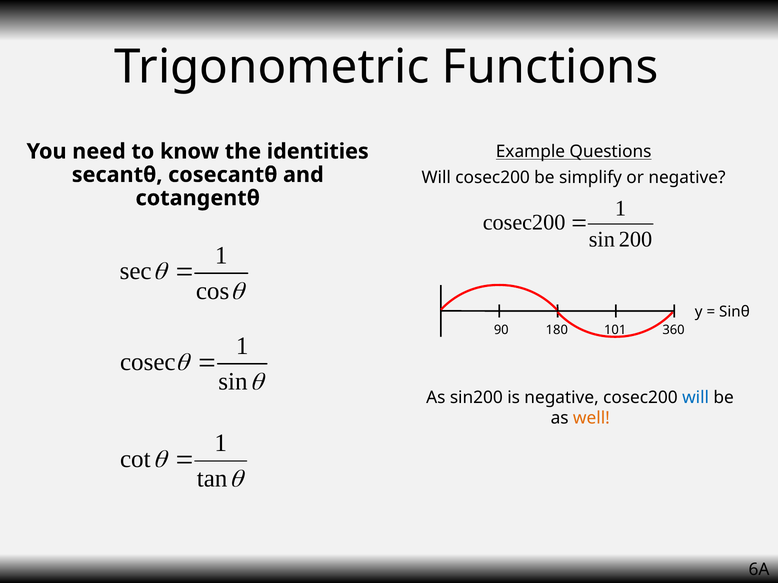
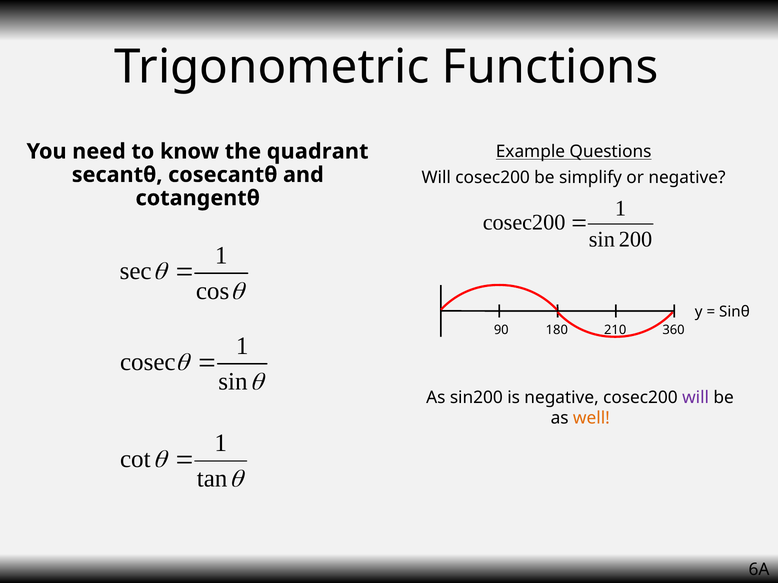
identities: identities -> quadrant (318, 152)
101: 101 -> 210 (615, 330)
will colour: blue -> purple (696, 398)
